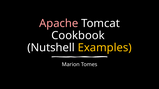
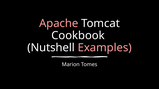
Examples colour: yellow -> pink (105, 48)
